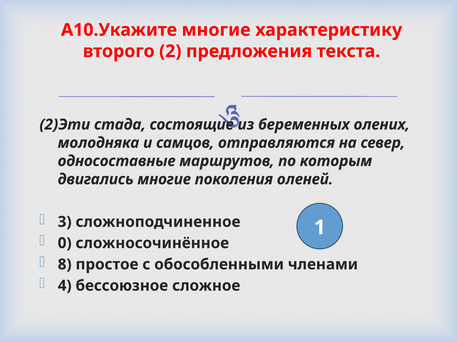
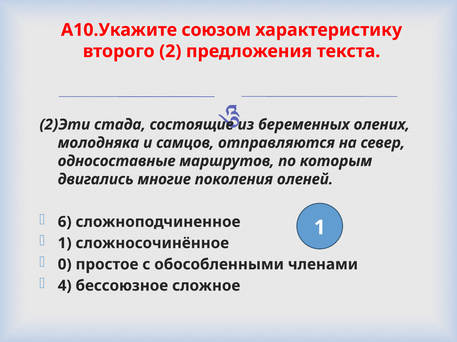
A10.Укажите многие: многие -> союзом (216, 30)
3: 3 -> 6 (65, 222)
0: 0 -> 1 (65, 244)
8: 8 -> 0 (65, 265)
